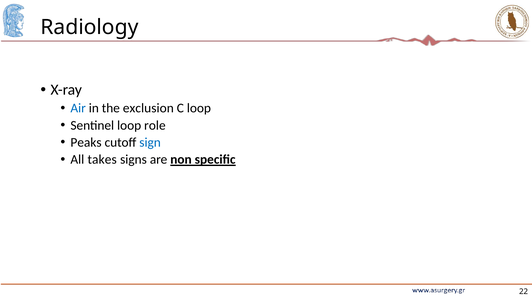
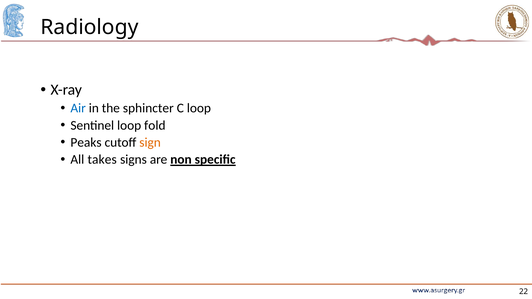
exclusion: exclusion -> sphincter (148, 108)
role: role -> fold (155, 125)
sign colour: blue -> orange (150, 143)
